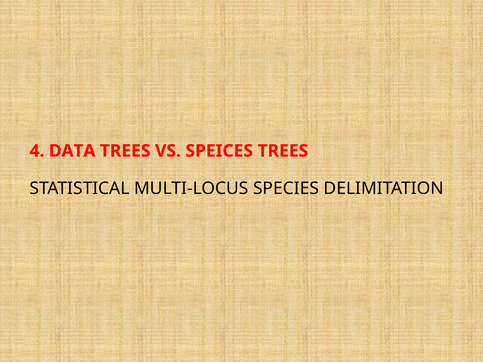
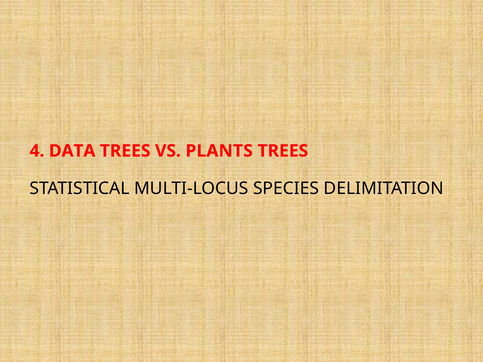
SPEICES: SPEICES -> PLANTS (219, 151)
